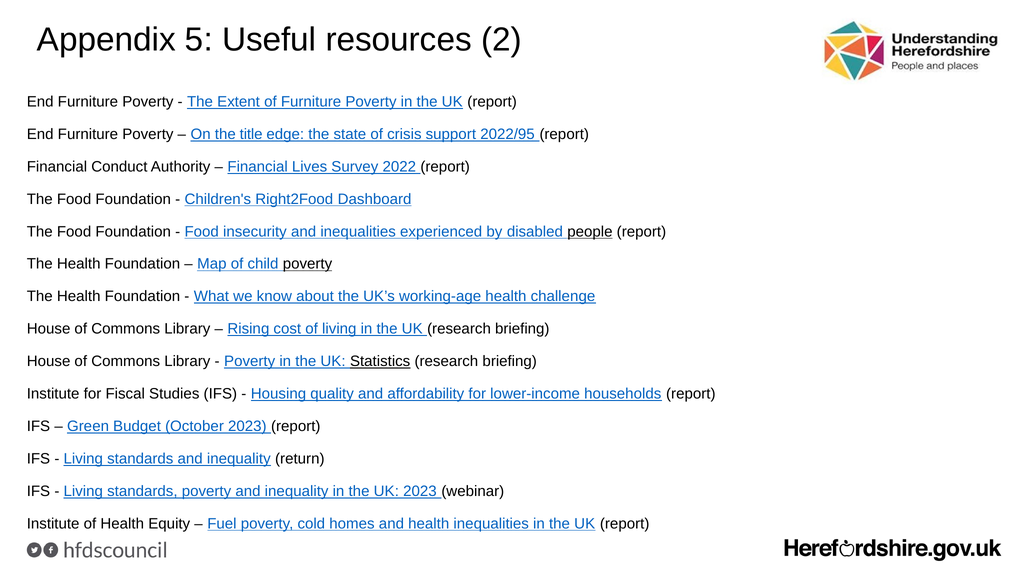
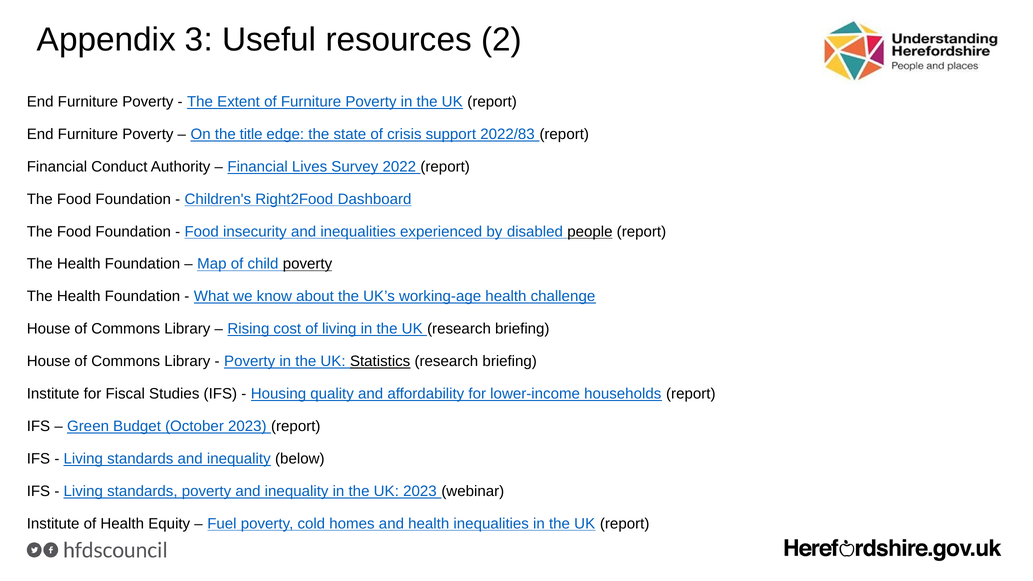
5: 5 -> 3 (199, 39)
2022/95: 2022/95 -> 2022/83 (507, 134)
return: return -> below (300, 459)
